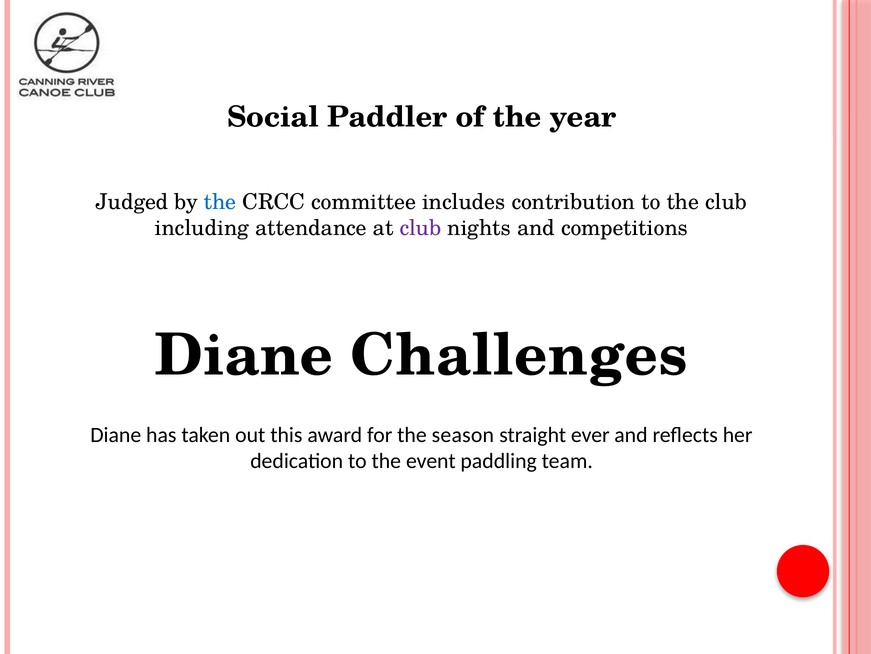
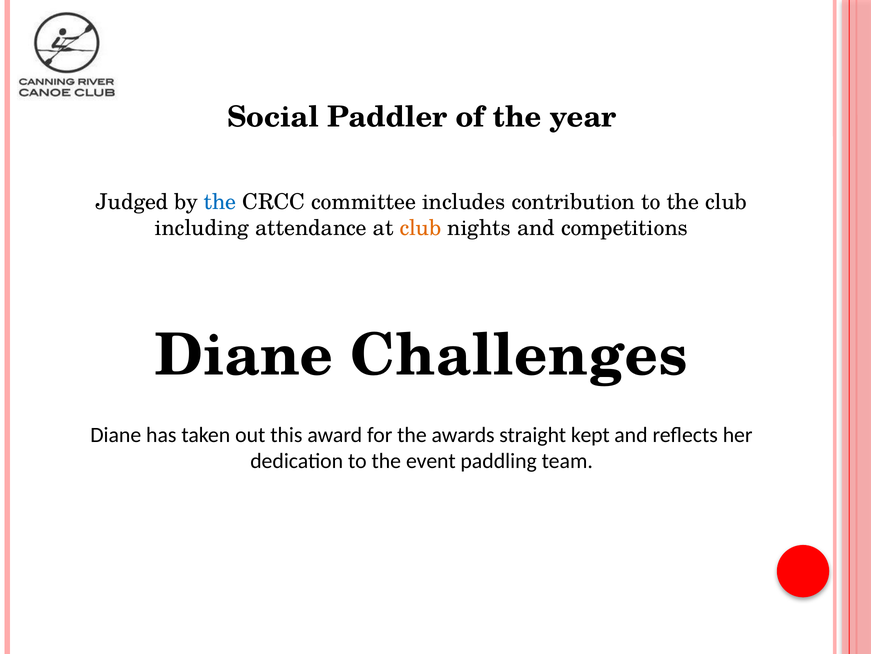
club colour: purple -> orange (420, 228)
season: season -> awards (463, 435)
ever: ever -> kept (590, 435)
